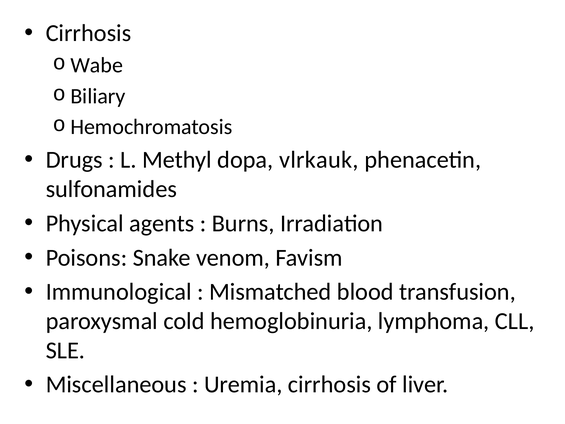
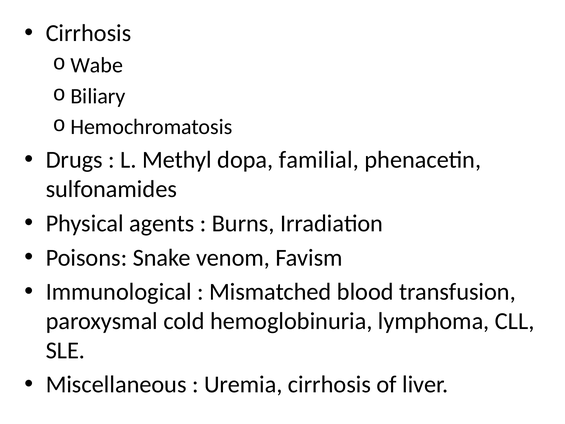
vlrkauk: vlrkauk -> familial (319, 160)
